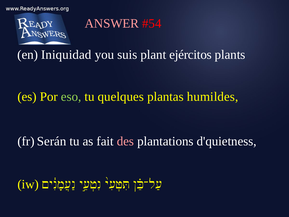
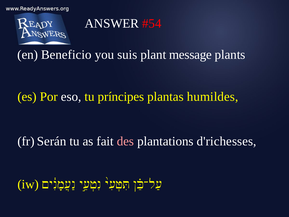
ANSWER colour: pink -> white (112, 23)
Iniquidad: Iniquidad -> Beneficio (66, 55)
ejércitos: ejércitos -> message (190, 55)
eso colour: light green -> white (71, 96)
quelques: quelques -> príncipes (121, 96)
d'quietness: d'quietness -> d'richesses (227, 141)
